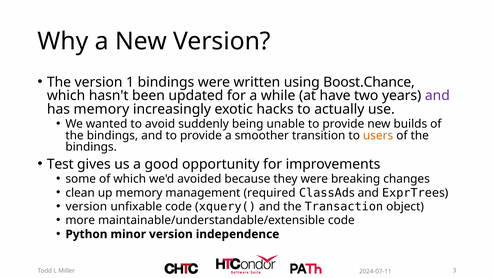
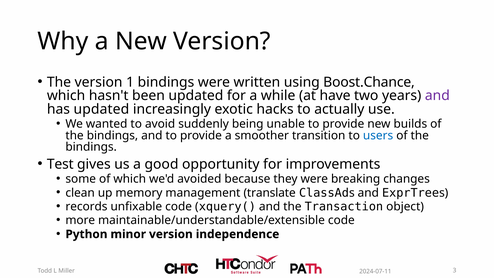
has memory: memory -> updated (101, 109)
users colour: orange -> blue (378, 135)
required: required -> translate (270, 193)
version: version -> records (86, 207)
